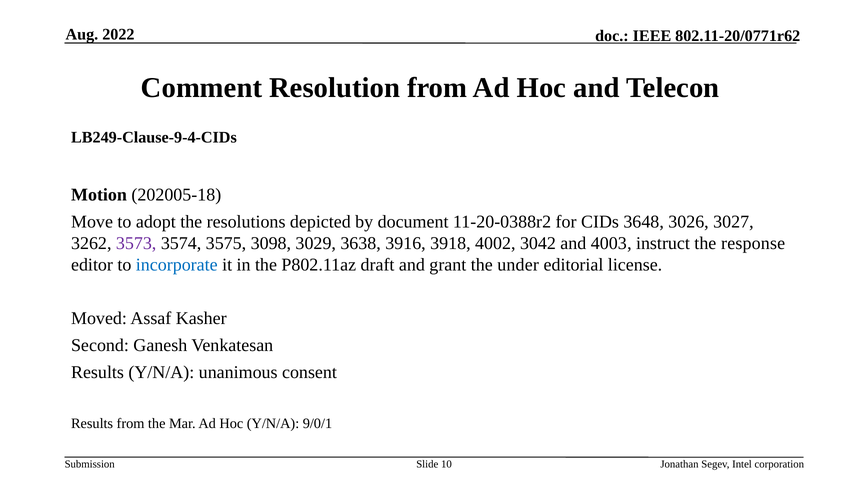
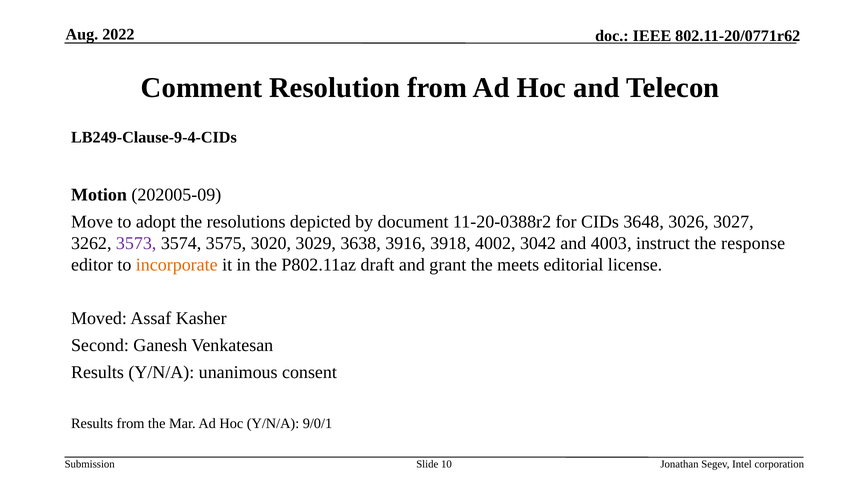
202005-18: 202005-18 -> 202005-09 (176, 195)
3098: 3098 -> 3020 (271, 243)
incorporate colour: blue -> orange (177, 265)
under: under -> meets (518, 265)
